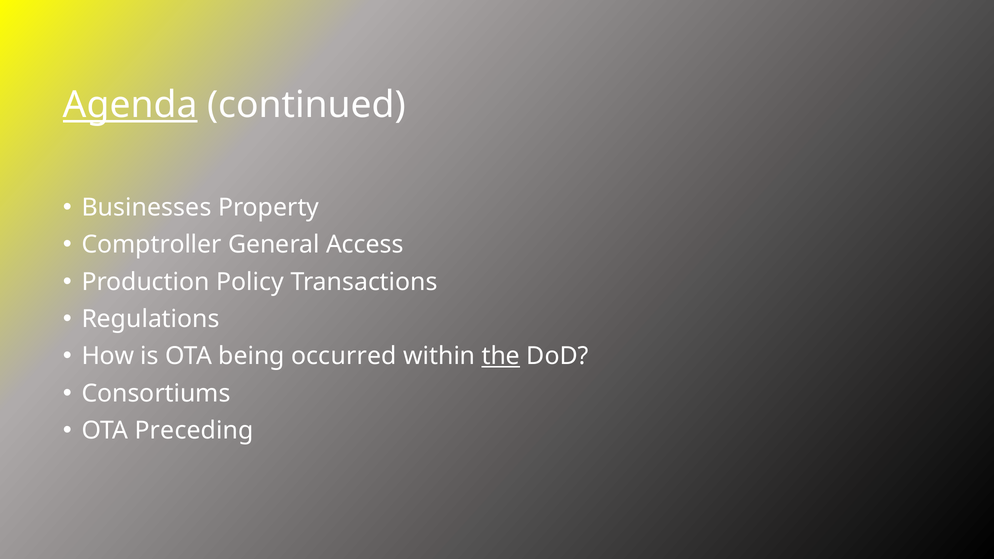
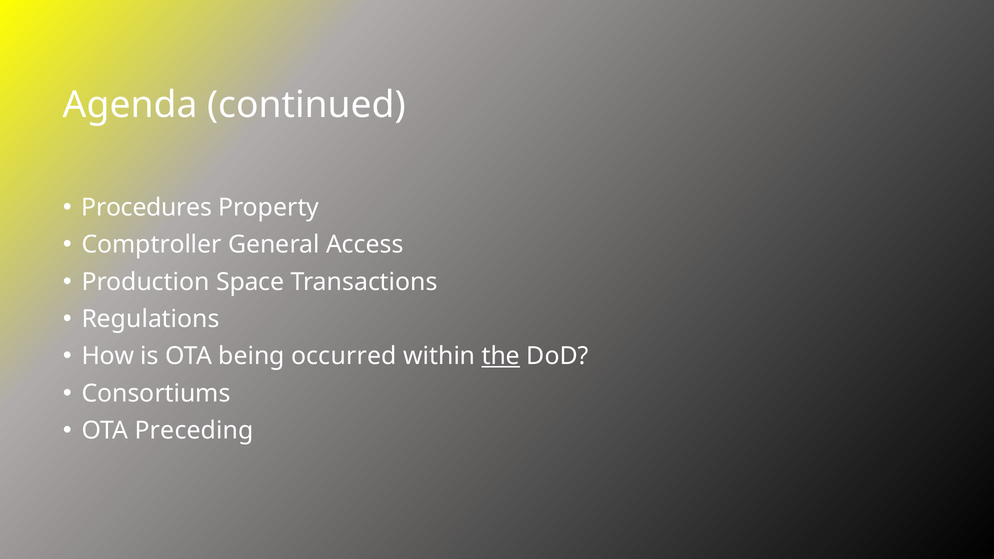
Agenda underline: present -> none (130, 105)
Businesses: Businesses -> Procedures (147, 208)
Policy: Policy -> Space (250, 282)
